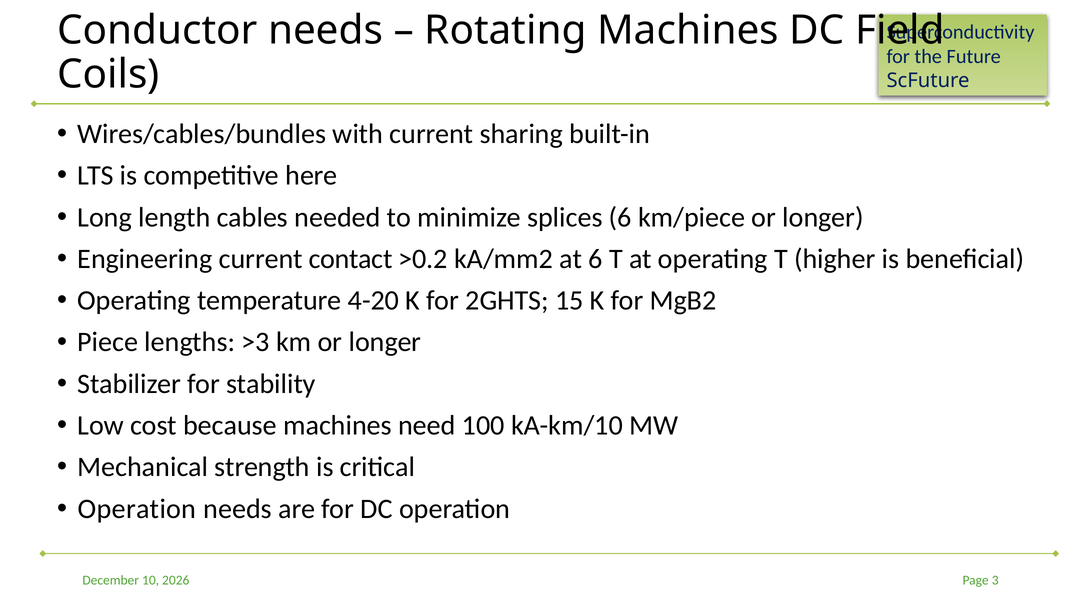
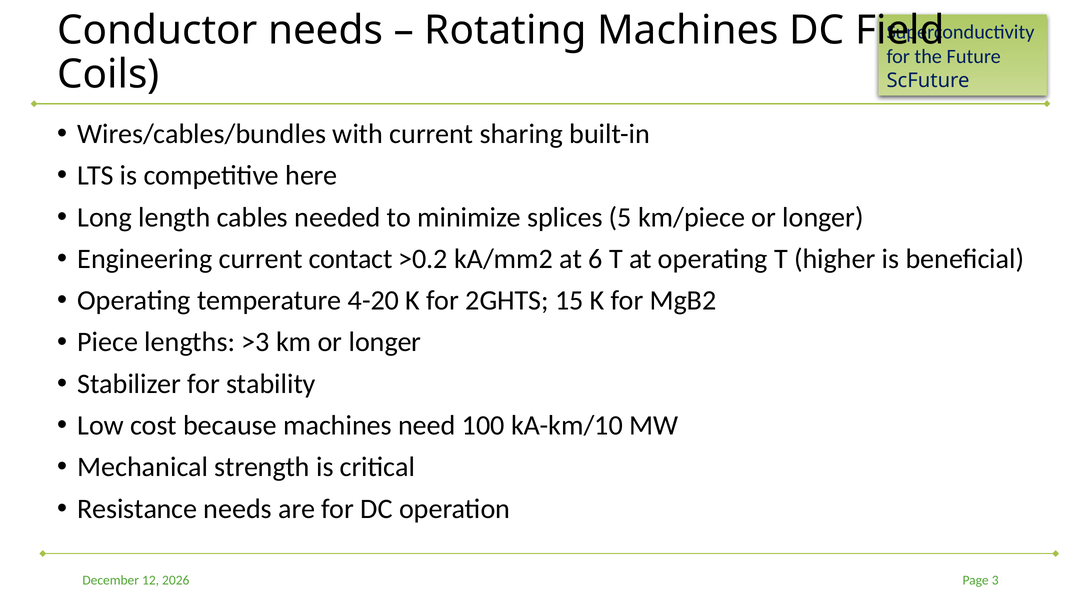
splices 6: 6 -> 5 (620, 217)
Operation: Operation -> Resistance (137, 509)
10: 10 -> 12 (151, 581)
